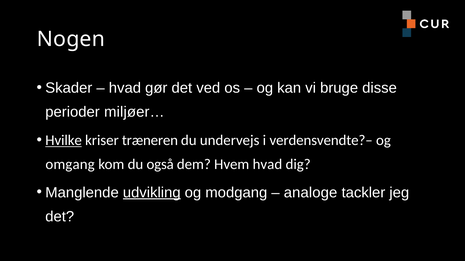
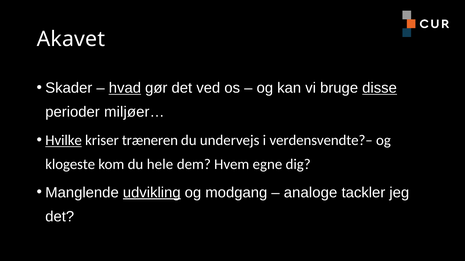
Nogen: Nogen -> Akavet (71, 39)
hvad underline: none -> present (125, 88)
disse underline: none -> present (380, 88)
omgang: omgang -> klogeste (70, 165)
også: også -> hele (160, 165)
Hvem hvad: hvad -> egne (267, 165)
